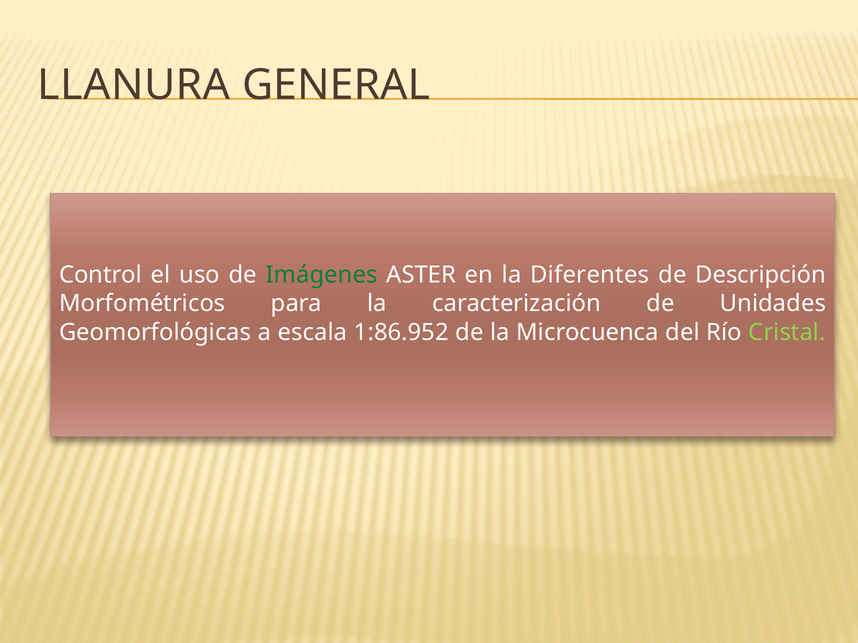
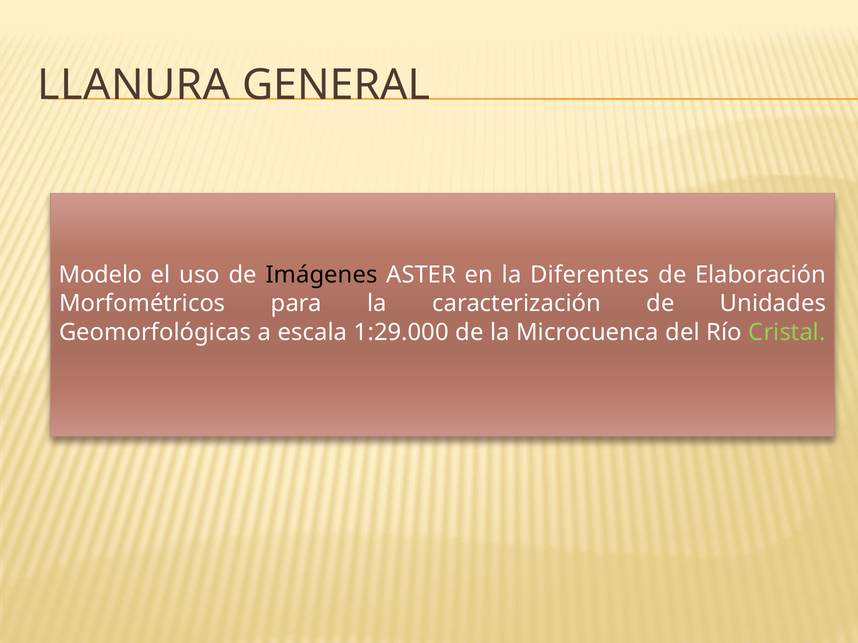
Control: Control -> Modelo (101, 275)
Imágenes colour: green -> black (322, 275)
Descripción: Descripción -> Elaboración (761, 275)
1:86.952: 1:86.952 -> 1:29.000 (401, 332)
